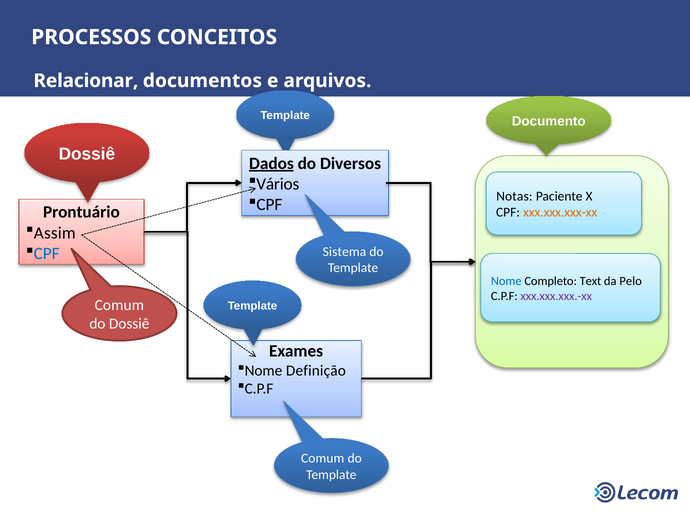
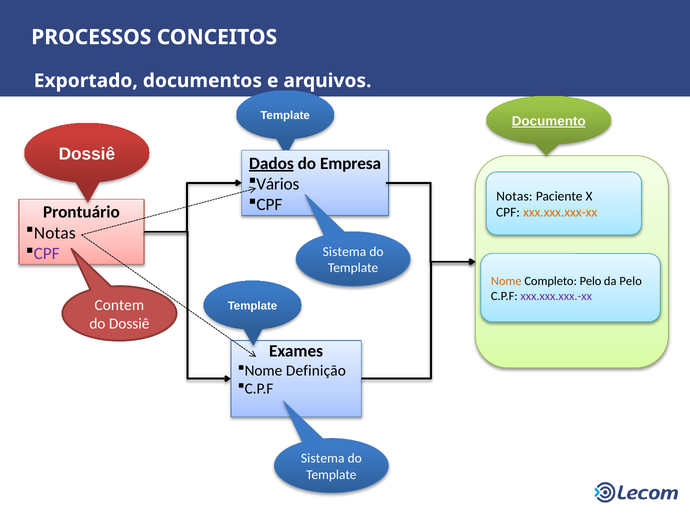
Relacionar: Relacionar -> Exportado (86, 81)
Documento underline: none -> present (549, 121)
Diversos: Diversos -> Empresa (351, 163)
Assim: Assim -> Notas (55, 233)
CPF colour: blue -> purple (47, 253)
Nome colour: blue -> orange (506, 281)
Completo Text: Text -> Pelo (590, 281)
Comum: Comum -> Contem (119, 305)
Comum: Comum -> Sistema (323, 458)
